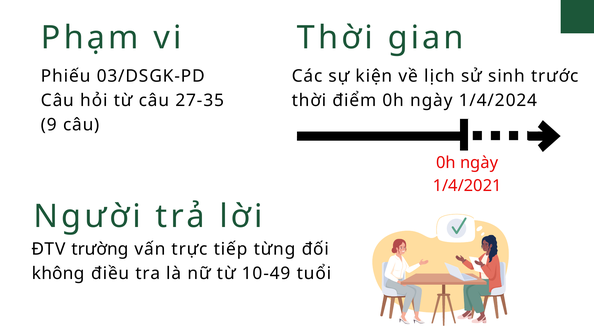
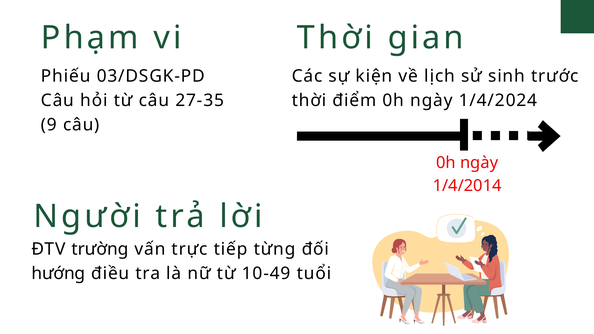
1/4/2021: 1/4/2021 -> 1/4/2014 (467, 186)
không: không -> hướng (58, 273)
